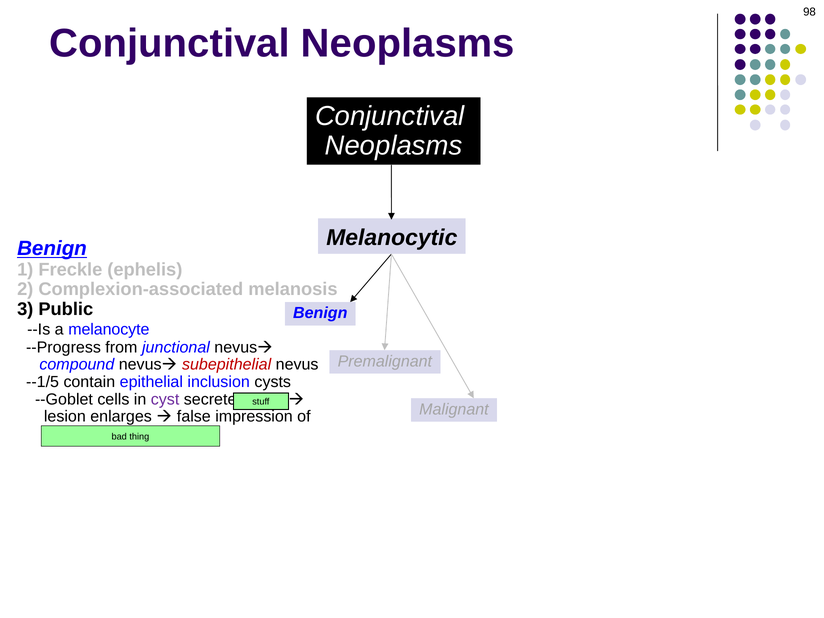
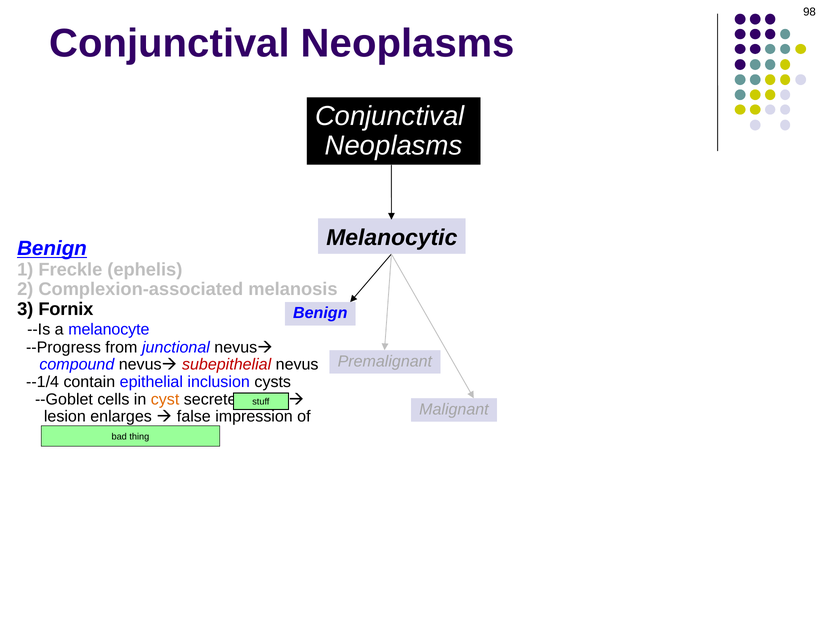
Public: Public -> Fornix (66, 309)
--1/5: --1/5 -> --1/4 (43, 382)
cyst colour: purple -> orange (165, 399)
